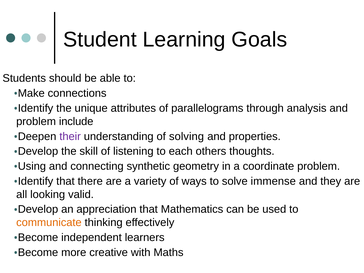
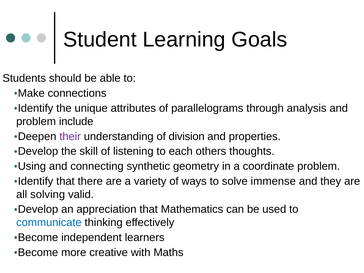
solving: solving -> division (187, 136)
looking: looking -> solving (48, 194)
communicate colour: orange -> blue (49, 223)
